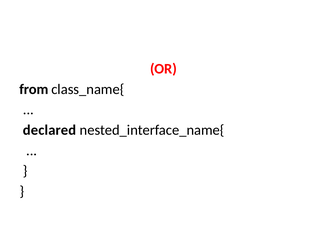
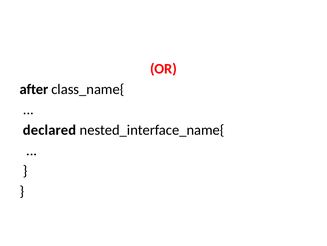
from: from -> after (34, 89)
